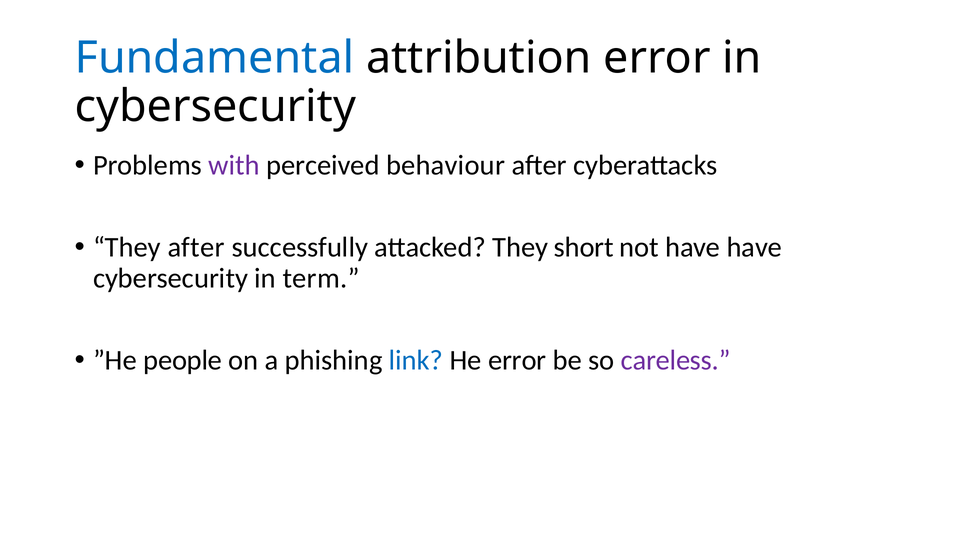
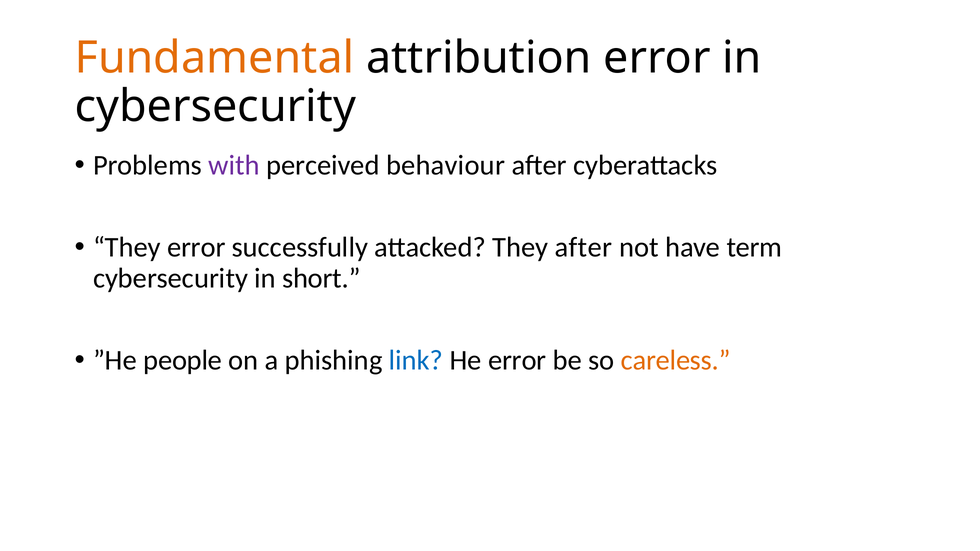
Fundamental colour: blue -> orange (215, 58)
They after: after -> error (196, 248)
They short: short -> after (583, 248)
have have: have -> term (754, 248)
term: term -> short (321, 278)
careless colour: purple -> orange (676, 361)
